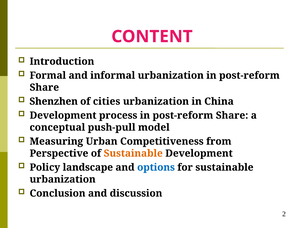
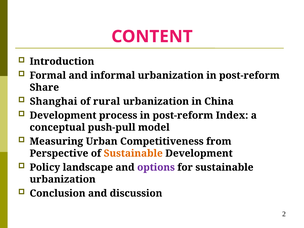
Shenzhen: Shenzhen -> Shanghai (54, 101)
cities: cities -> rural (107, 101)
process in post-reform Share: Share -> Index (232, 115)
options colour: blue -> purple (156, 167)
